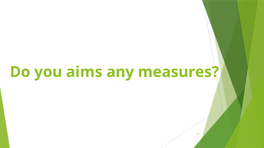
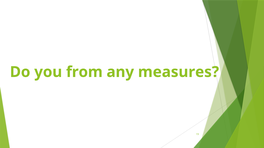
aims: aims -> from (84, 72)
